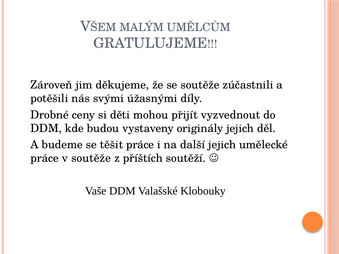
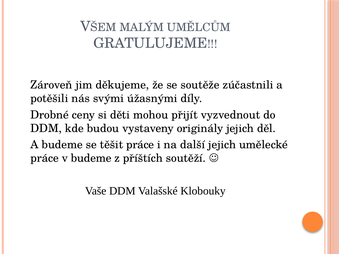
v soutěže: soutěže -> budeme (91, 158)
